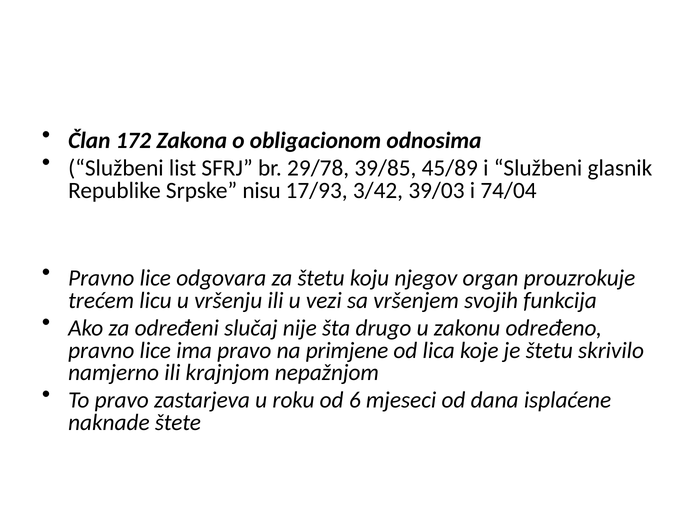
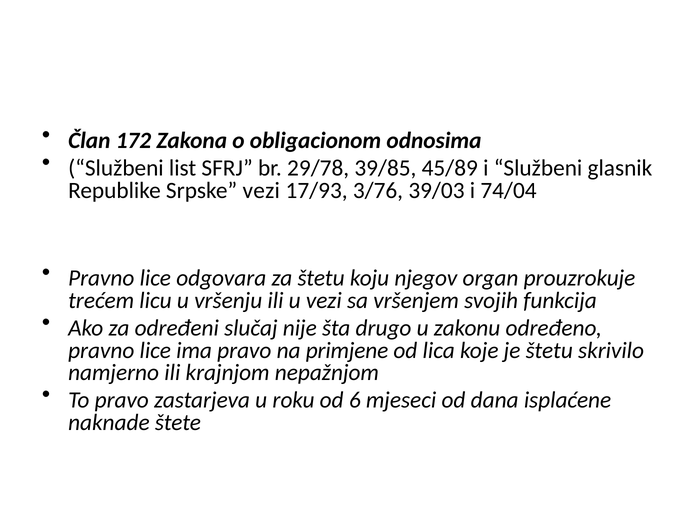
Srpske nisu: nisu -> vezi (261, 190)
3/42: 3/42 -> 3/76 (378, 190)
